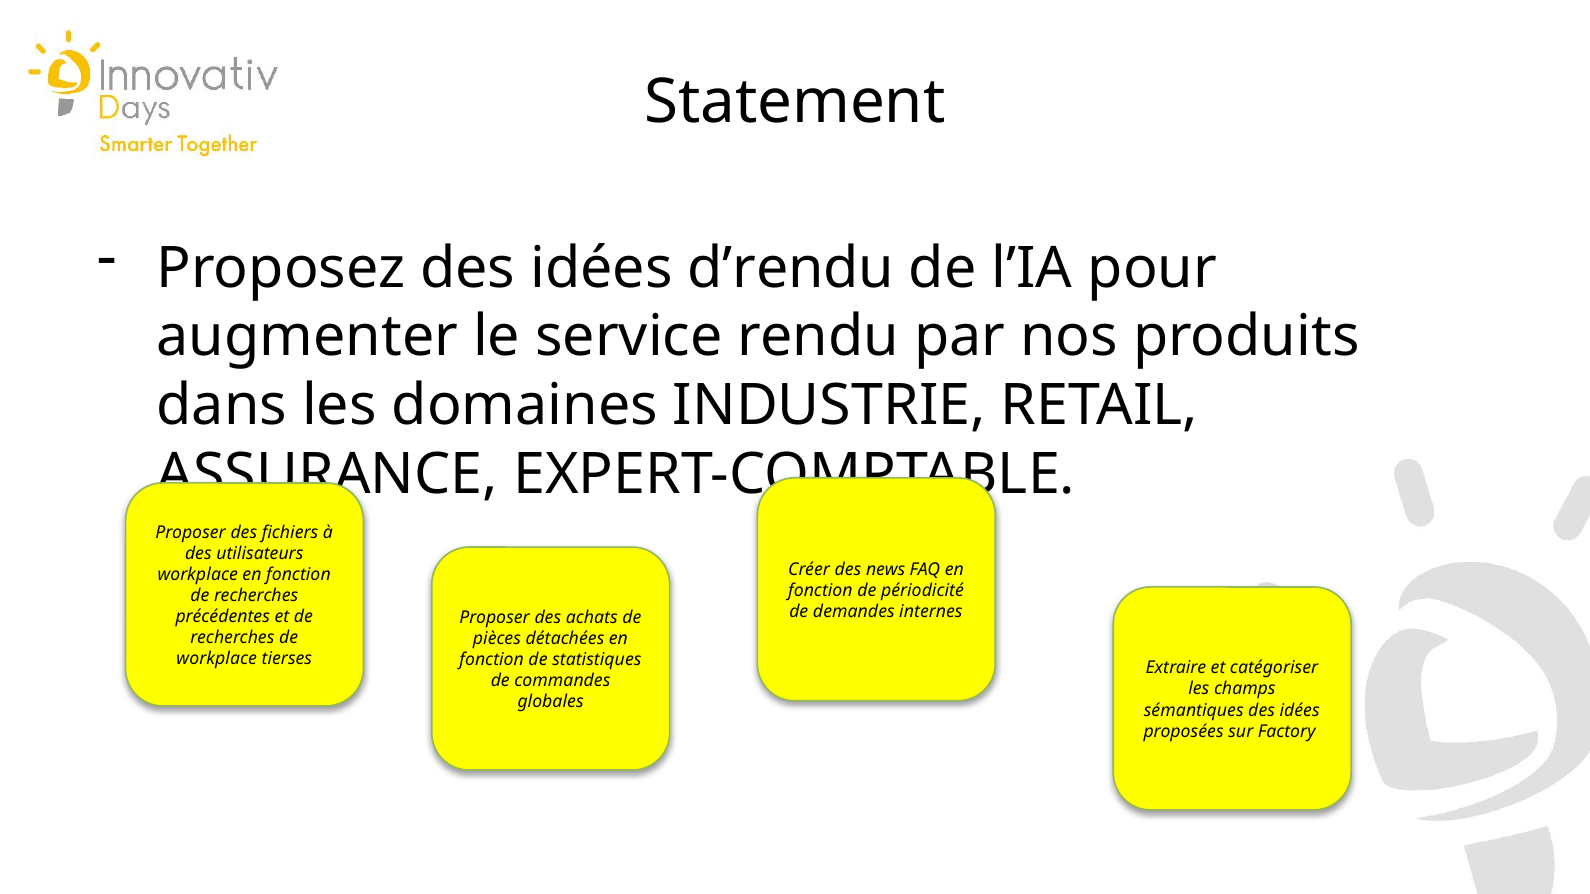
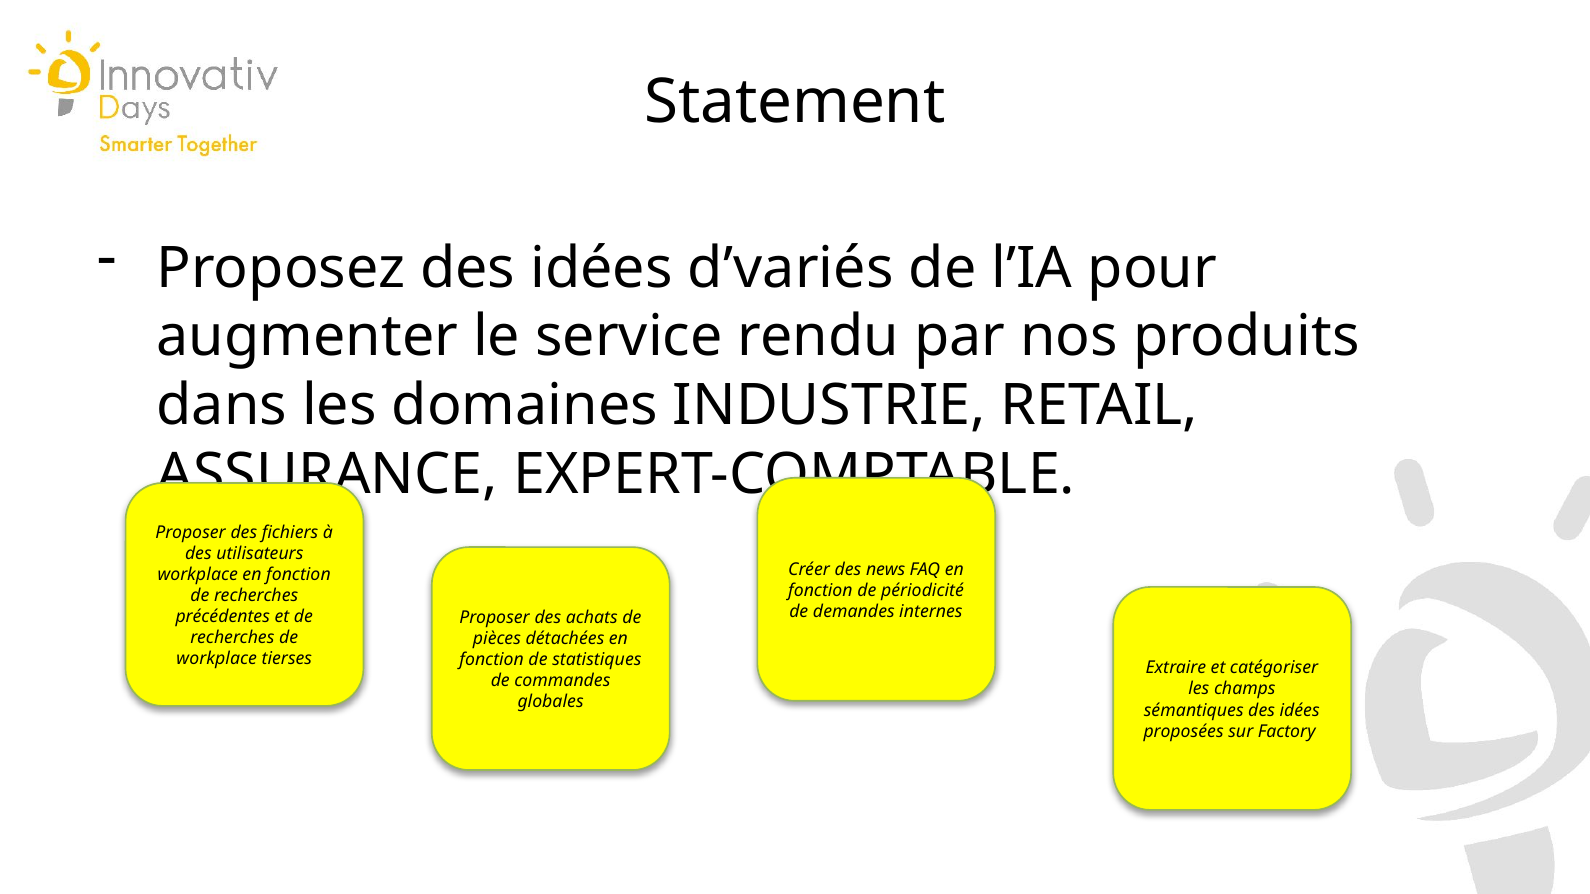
d’rendu: d’rendu -> d’variés (791, 268)
